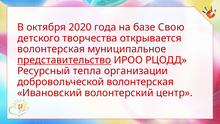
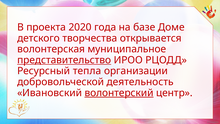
октября: октября -> проекта (46, 27)
Свою: Свою -> Доме (171, 27)
добровольческой волонтерская: волонтерская -> деятельность (140, 82)
волонтерский underline: none -> present (119, 93)
